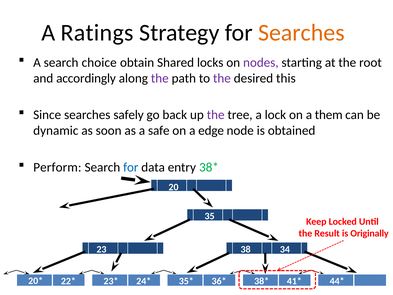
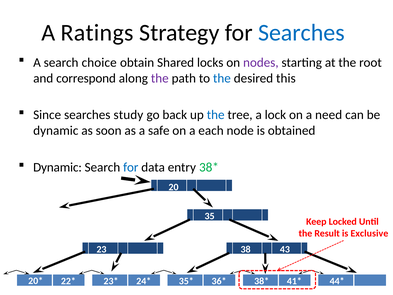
Searches colour: orange -> blue (301, 33)
accordingly: accordingly -> correspond (86, 78)
the colour: purple -> blue (222, 78)
safely: safely -> study (128, 115)
the colour: purple -> blue (216, 115)
them: them -> need (329, 115)
edge: edge -> each (211, 131)
Perform: Perform -> Dynamic (57, 167)
Originally: Originally -> Exclusive (369, 233)
34: 34 -> 43 (285, 249)
